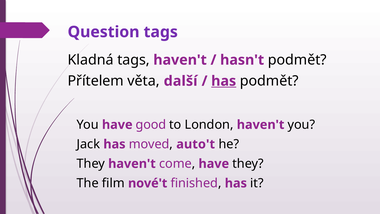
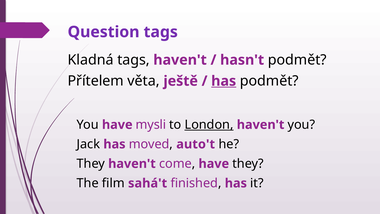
další: další -> ještě (181, 81)
good: good -> mysli (151, 125)
London underline: none -> present (209, 125)
nové't: nové't -> sahá't (148, 183)
